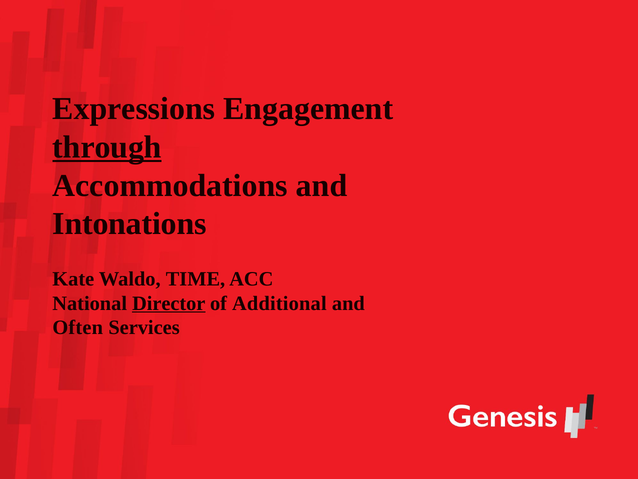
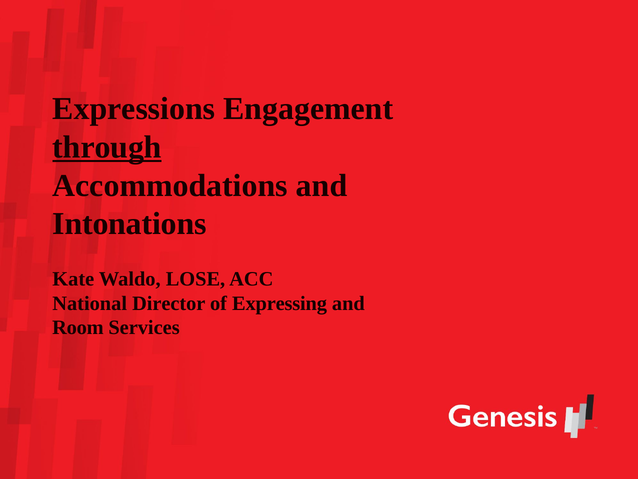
TIME: TIME -> LOSE (195, 279)
Director underline: present -> none (169, 303)
Additional: Additional -> Expressing (280, 303)
Often: Often -> Room (78, 327)
